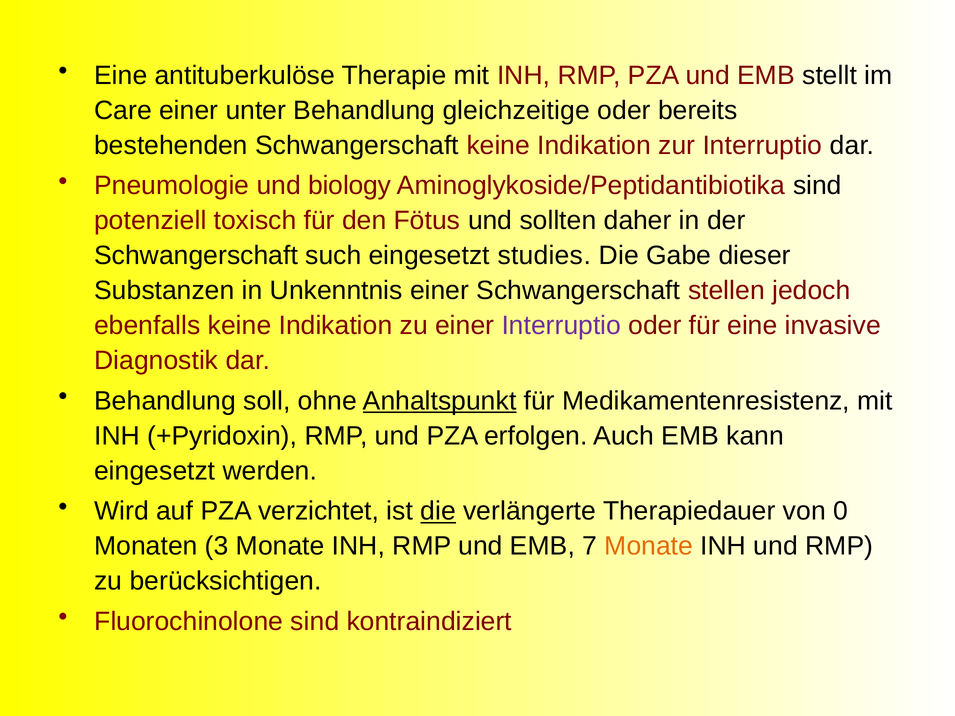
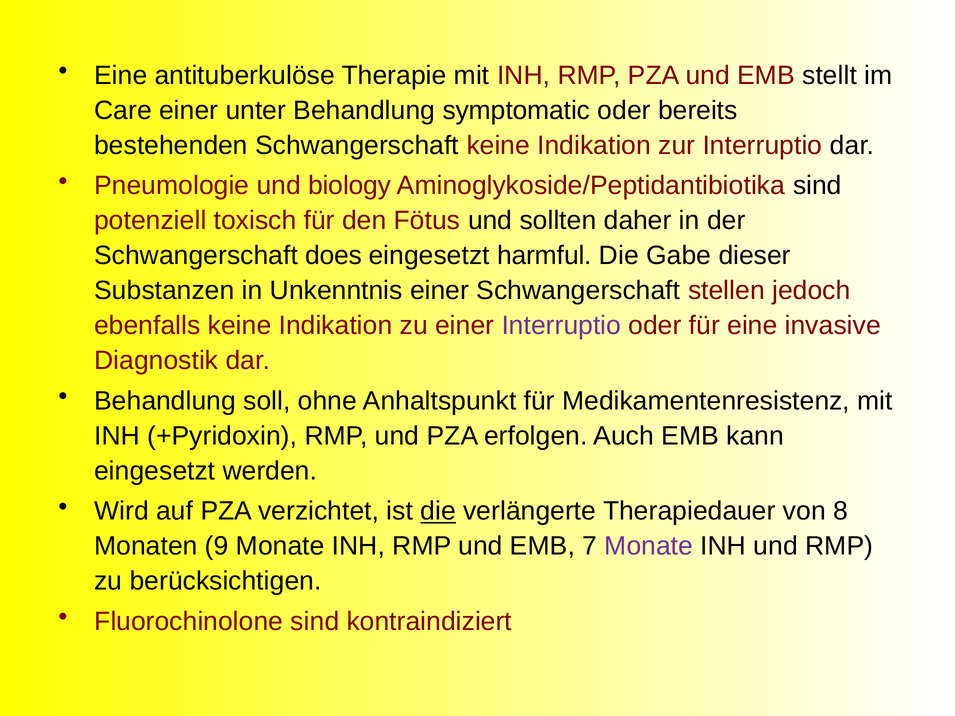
gleichzeitige: gleichzeitige -> symptomatic (516, 110)
such: such -> does (333, 256)
studies: studies -> harmful (544, 256)
Anhaltspunkt underline: present -> none (440, 401)
0: 0 -> 8 (841, 511)
3: 3 -> 9 (217, 546)
Monate colour: orange -> purple (649, 546)
